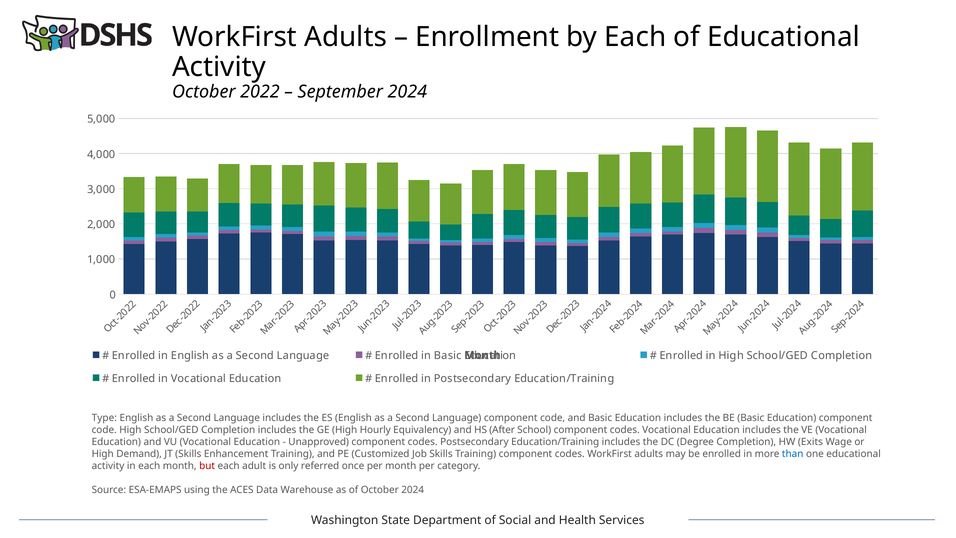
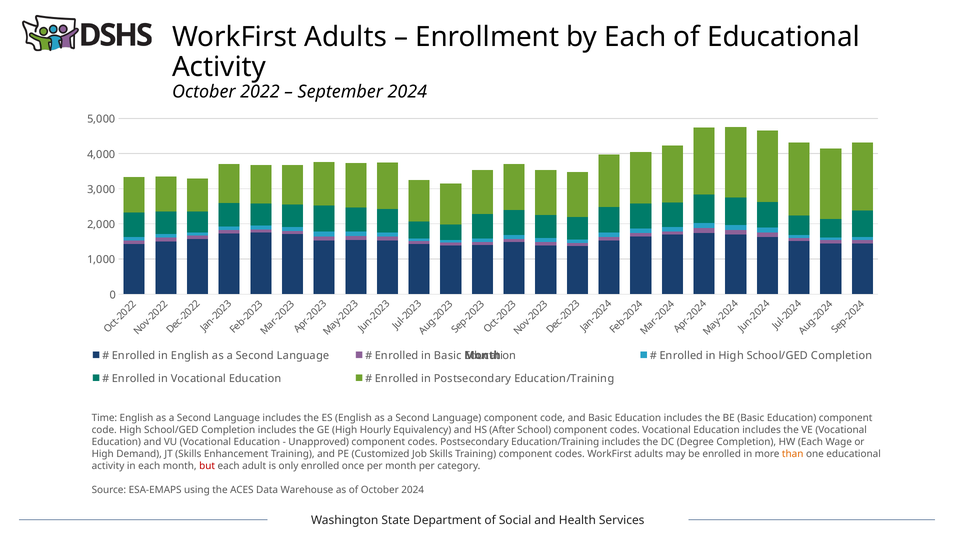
Type: Type -> Time (104, 418)
HW Exits: Exits -> Each (810, 442)
than colour: blue -> orange (793, 454)
only referred: referred -> enrolled (320, 466)
